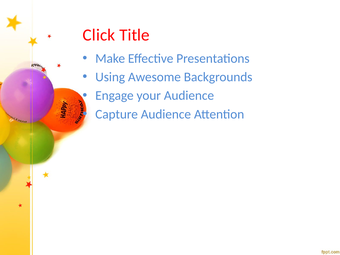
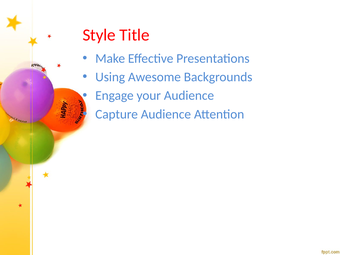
Click: Click -> Style (99, 35)
